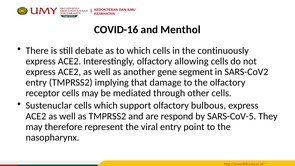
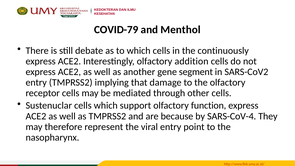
COVID-16: COVID-16 -> COVID-79 (116, 30)
allowing: allowing -> addition (192, 61)
bulbous: bulbous -> function (209, 105)
respond: respond -> because (177, 116)
SARS-CoV-5: SARS-CoV-5 -> SARS-CoV-4 (232, 116)
